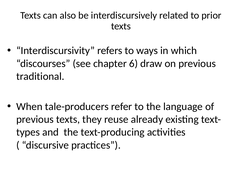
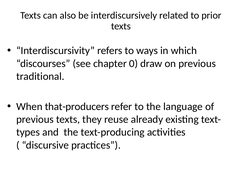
6: 6 -> 0 (134, 64)
tale-producers: tale-producers -> that-producers (77, 107)
